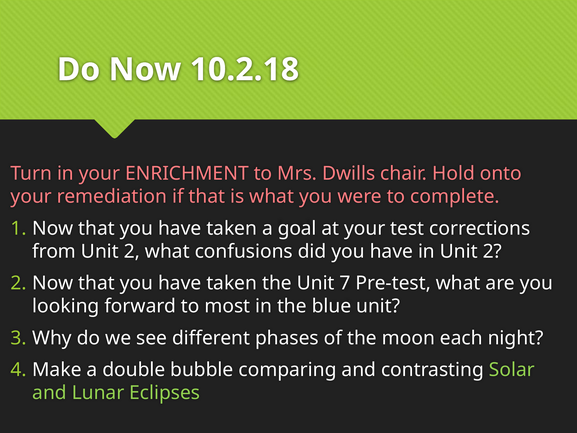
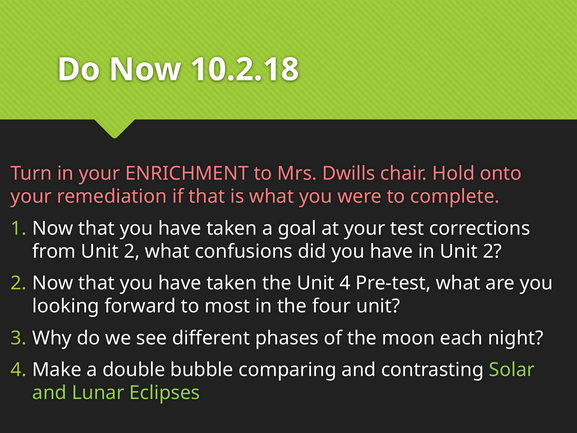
Unit 7: 7 -> 4 (345, 283)
blue: blue -> four (331, 306)
